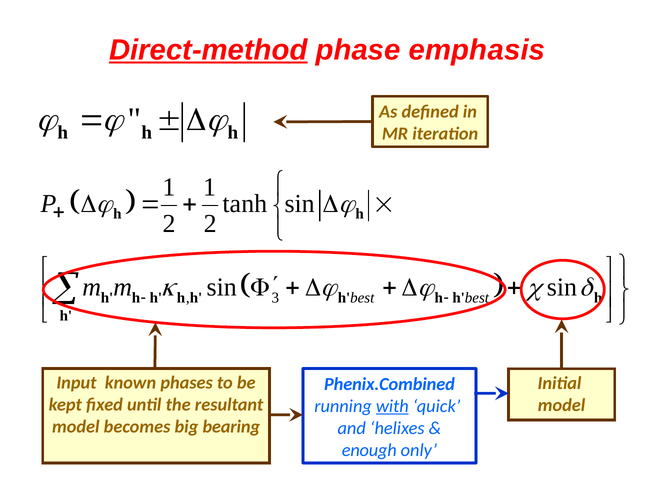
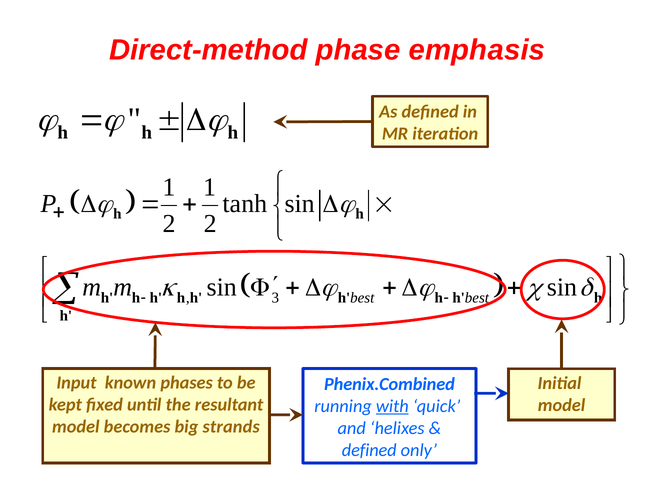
Direct-method underline: present -> none (208, 50)
bearing: bearing -> strands (231, 427)
enough: enough -> defined (369, 450)
